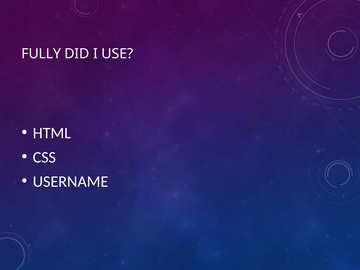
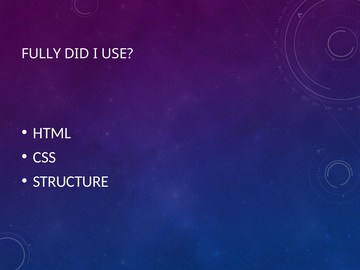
USERNAME: USERNAME -> STRUCTURE (71, 181)
